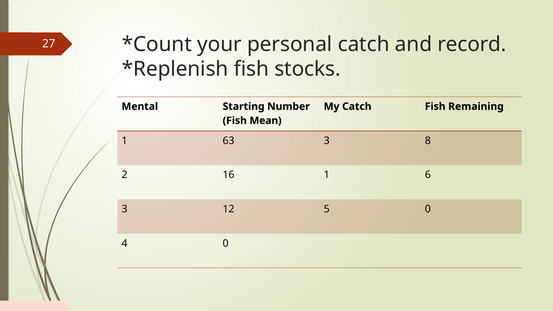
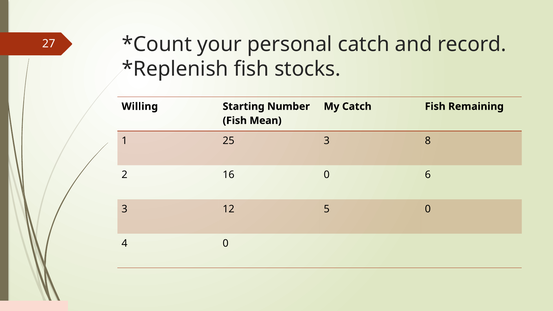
Mental: Mental -> Willing (140, 106)
63: 63 -> 25 (229, 141)
16 1: 1 -> 0 (327, 175)
